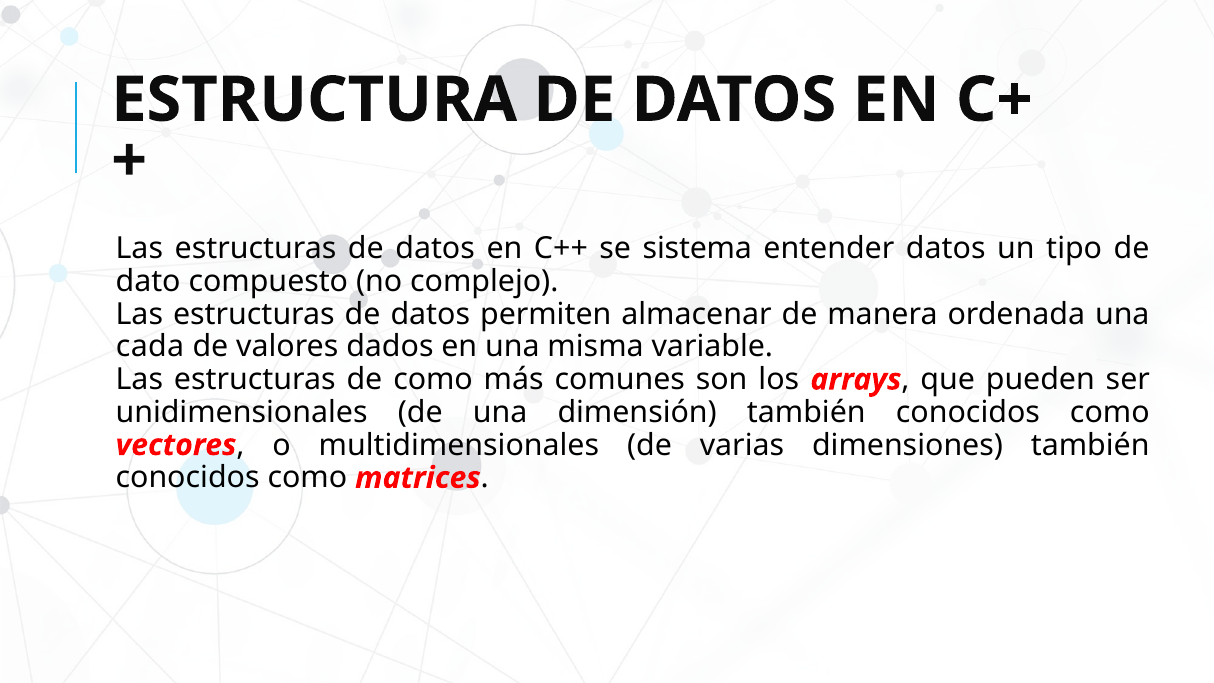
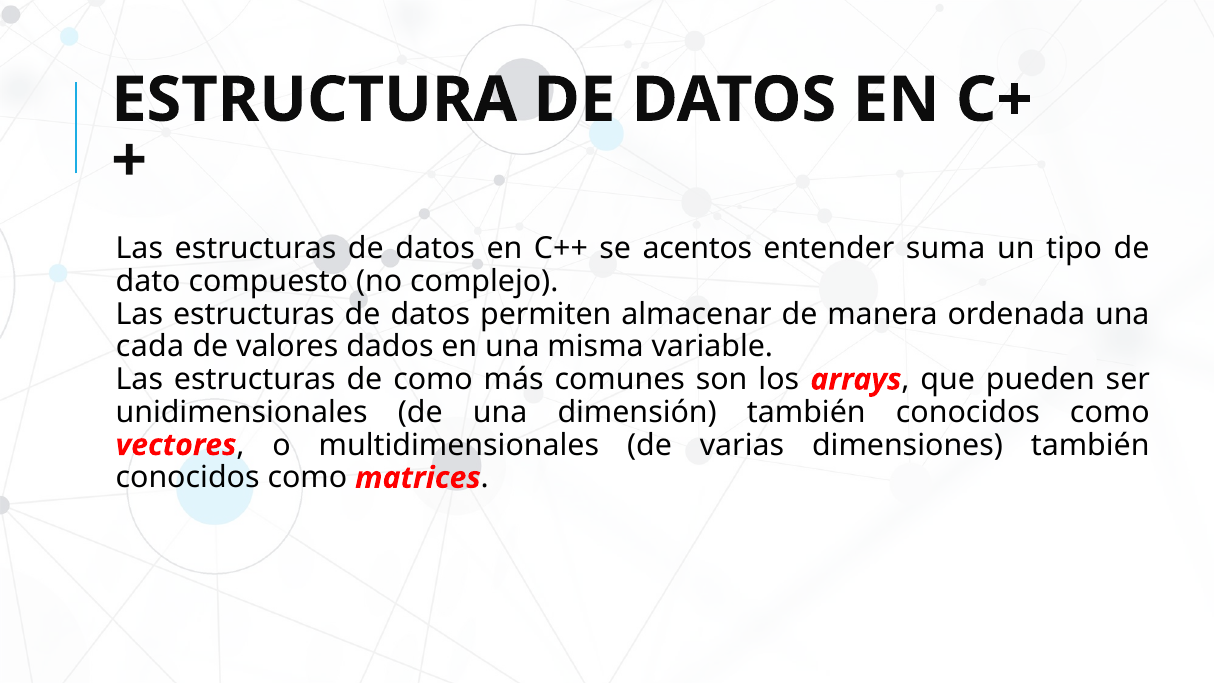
sistema: sistema -> acentos (697, 248)
entender datos: datos -> suma (946, 248)
